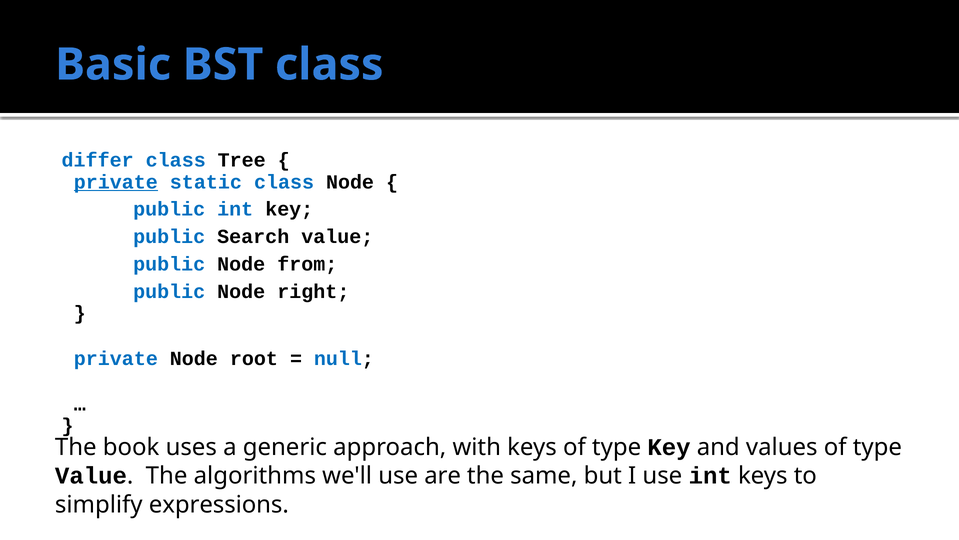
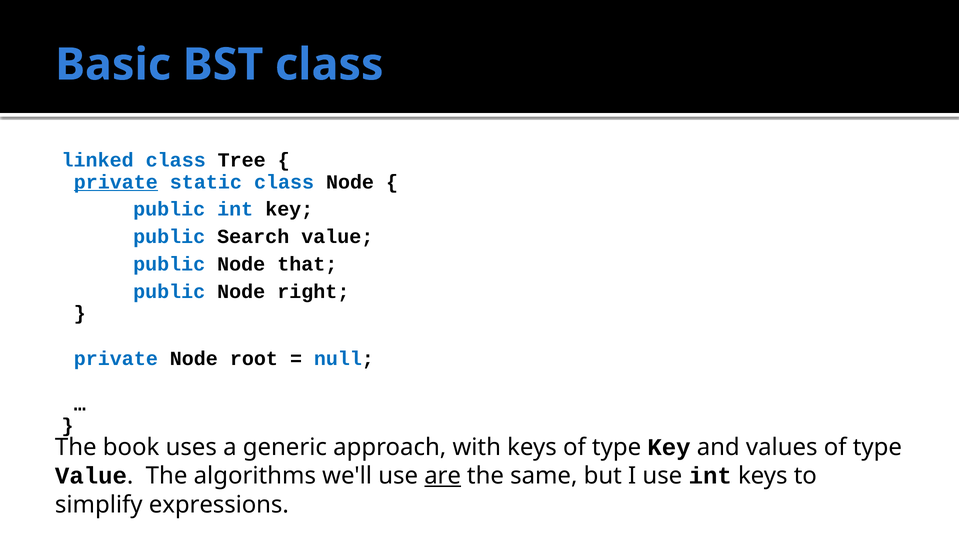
differ: differ -> linked (98, 160)
from: from -> that (307, 264)
are underline: none -> present (443, 475)
